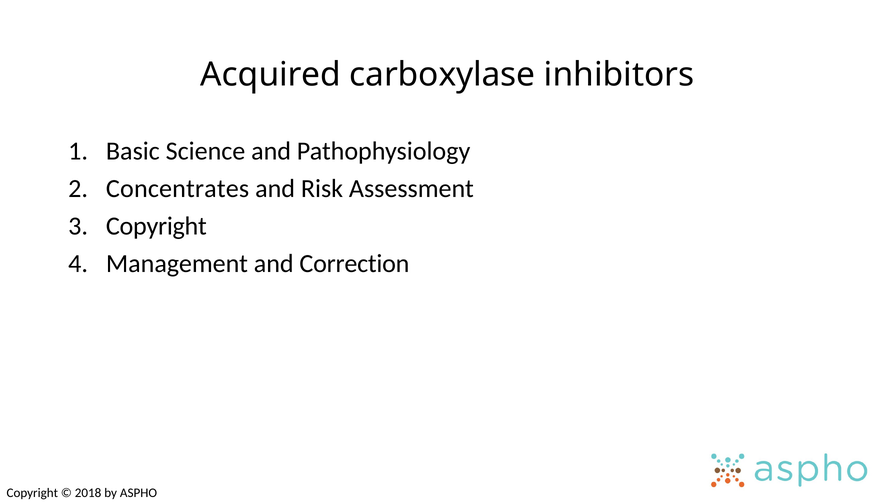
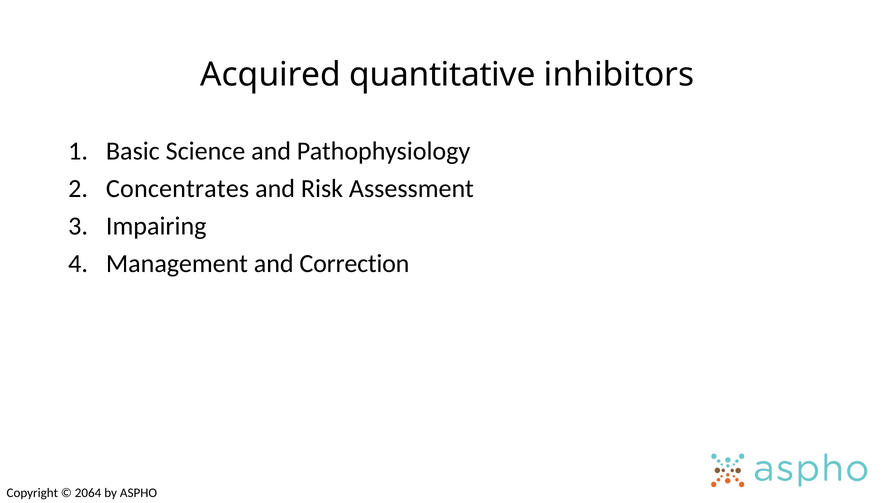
carboxylase: carboxylase -> quantitative (442, 75)
Copyright: Copyright -> Impairing (156, 226)
2018: 2018 -> 2064 (88, 493)
